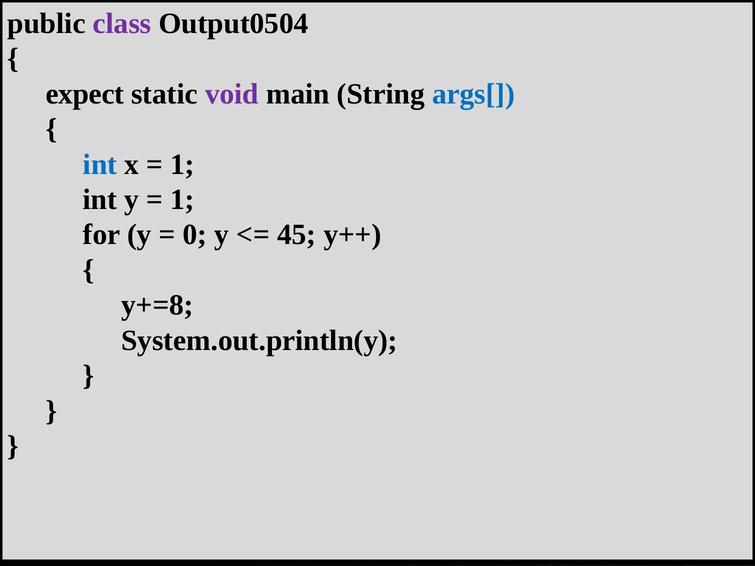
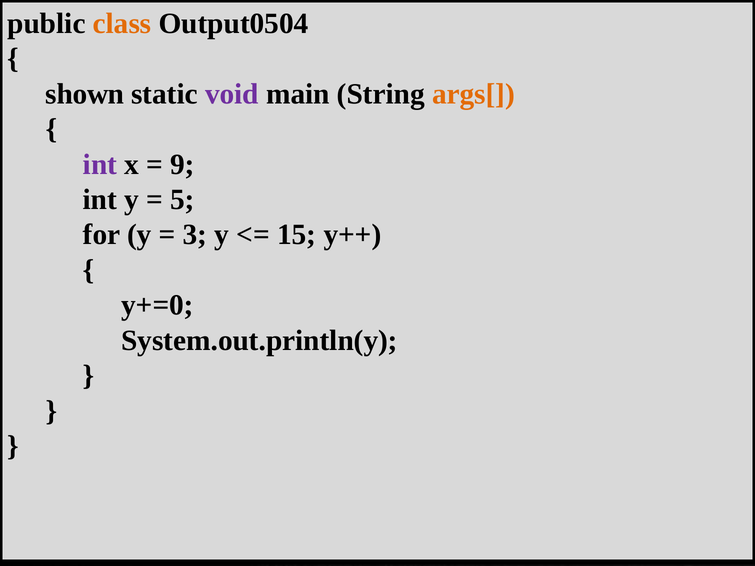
class colour: purple -> orange (122, 23)
expect: expect -> shown (85, 94)
args[ colour: blue -> orange (473, 94)
int colour: blue -> purple (100, 164)
1: 1 -> 9 (183, 164)
1: 1 -> 5 (183, 200)
0: 0 -> 3 (195, 235)
45: 45 -> 15 (297, 235)
y+=8: y+=8 -> y+=0 (157, 305)
